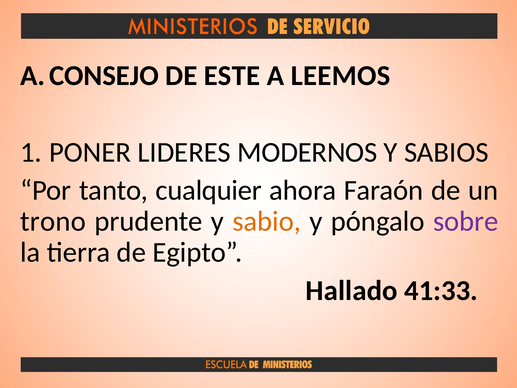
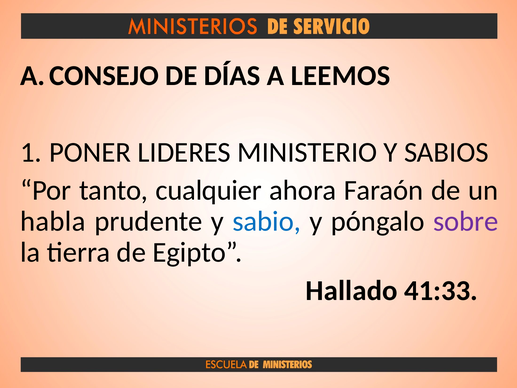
ESTE: ESTE -> DÍAS (232, 76)
MODERNOS: MODERNOS -> MINISTERIO (307, 152)
trono: trono -> habla (53, 221)
sabio colour: orange -> blue (267, 221)
